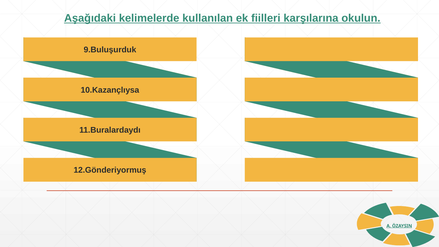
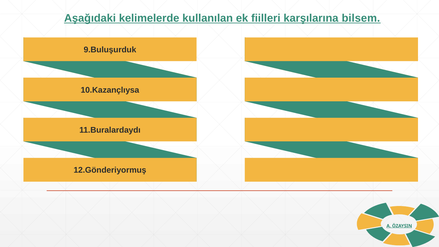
okulun: okulun -> bilsem (361, 18)
